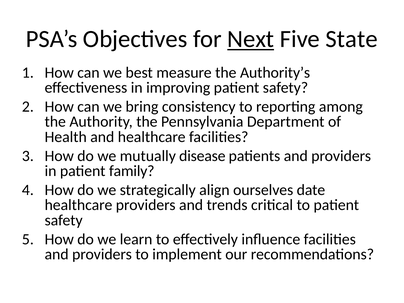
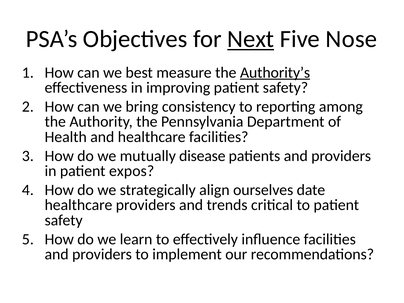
State: State -> Nose (351, 39)
Authority’s underline: none -> present (275, 73)
family: family -> expos (132, 171)
